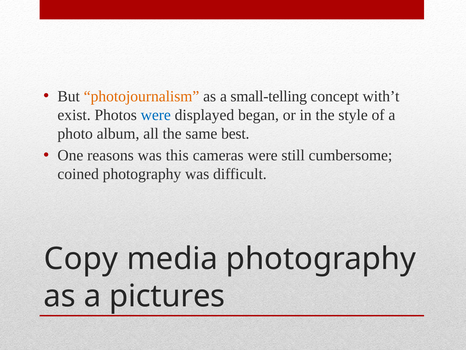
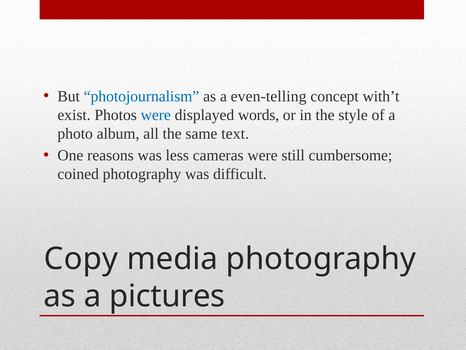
photojournalism colour: orange -> blue (142, 96)
small-telling: small-telling -> even-telling (269, 96)
began: began -> words (259, 115)
best: best -> text (235, 133)
this: this -> less (177, 155)
